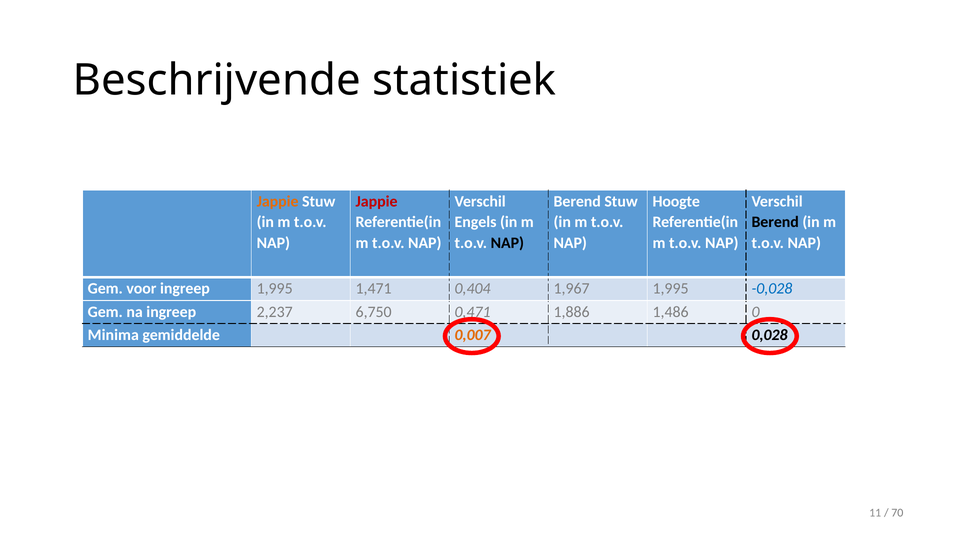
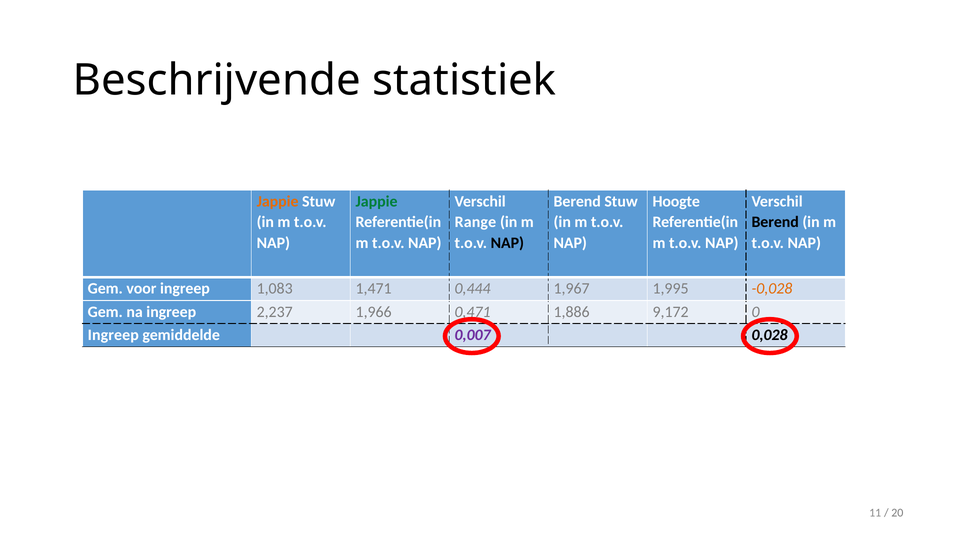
Jappie colour: red -> green (377, 201)
Engels: Engels -> Range (475, 222)
ingreep 1,995: 1,995 -> 1,083 (275, 288)
0,404: 0,404 -> 0,444 (473, 288)
-0,028 colour: blue -> orange (772, 288)
6,750: 6,750 -> 1,966 (374, 312)
1,486: 1,486 -> 9,172 (671, 312)
Minima: Minima -> Ingreep (113, 335)
0,007 colour: orange -> purple (473, 335)
70: 70 -> 20 (897, 512)
